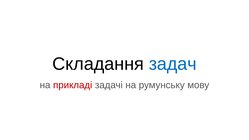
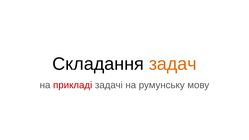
задач colour: blue -> orange (173, 64)
